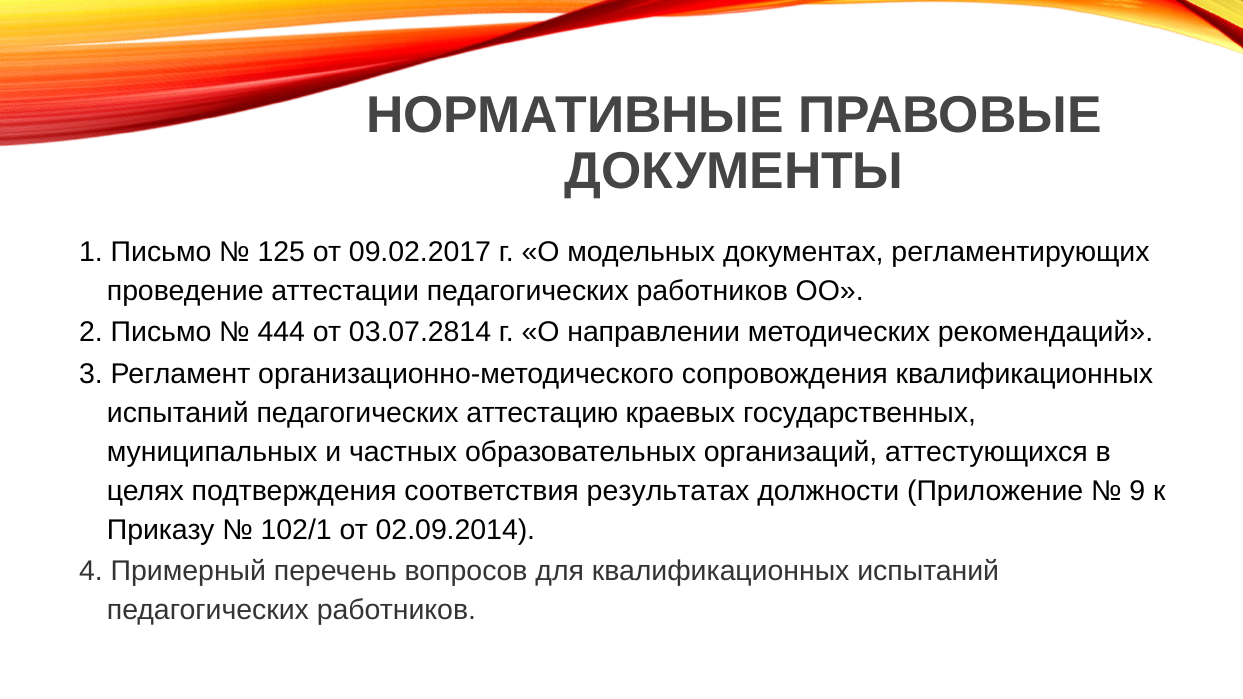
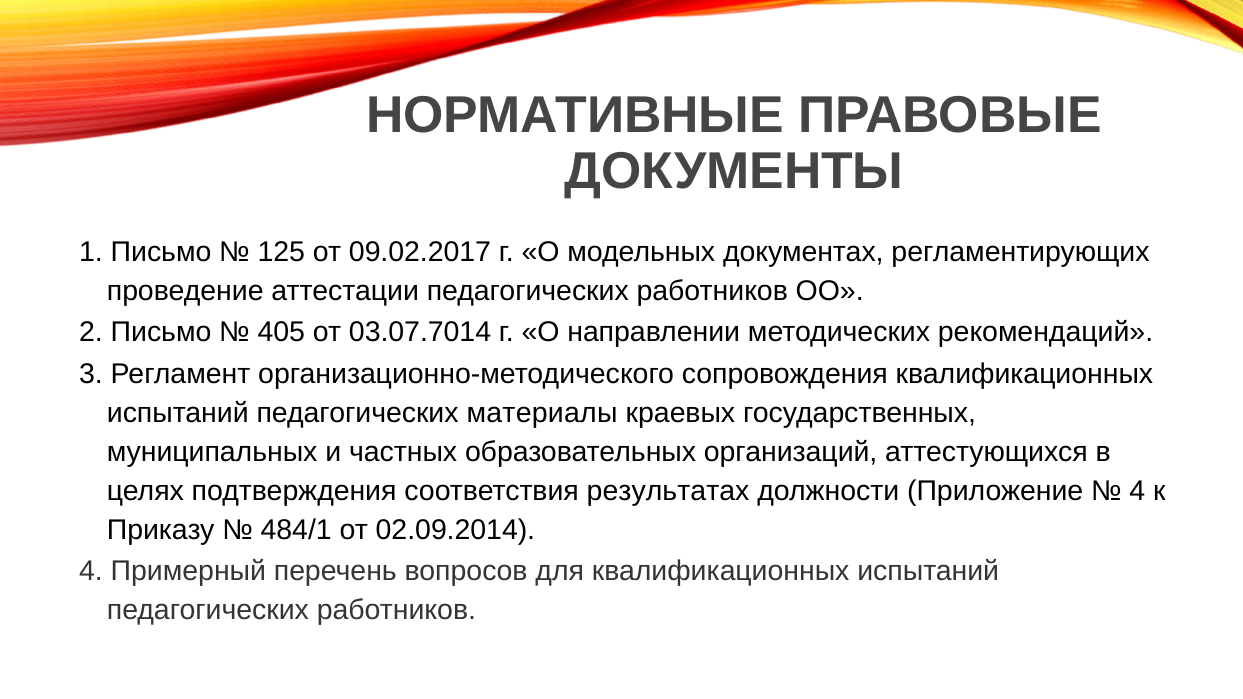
444: 444 -> 405 (281, 333)
03.07.2814: 03.07.2814 -> 03.07.7014 (420, 333)
аттестацию: аттестацию -> материалы (542, 413)
9: 9 -> 4 (1137, 491)
102/1: 102/1 -> 484/1 (296, 530)
